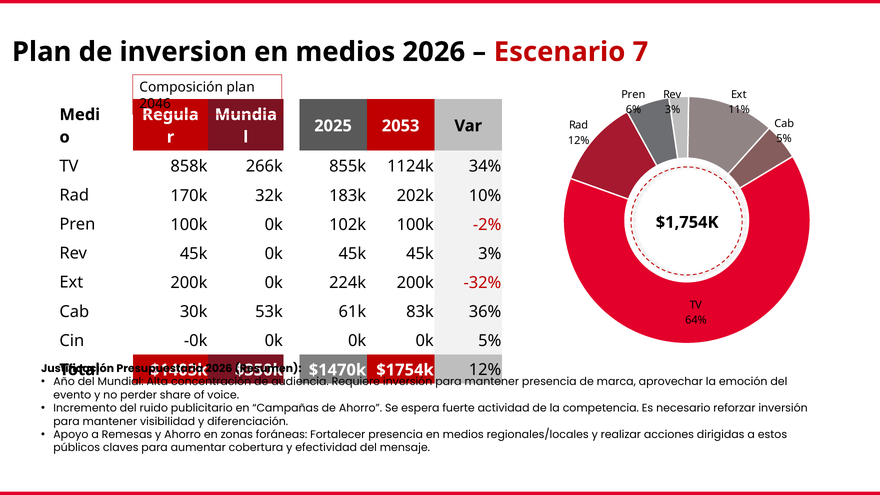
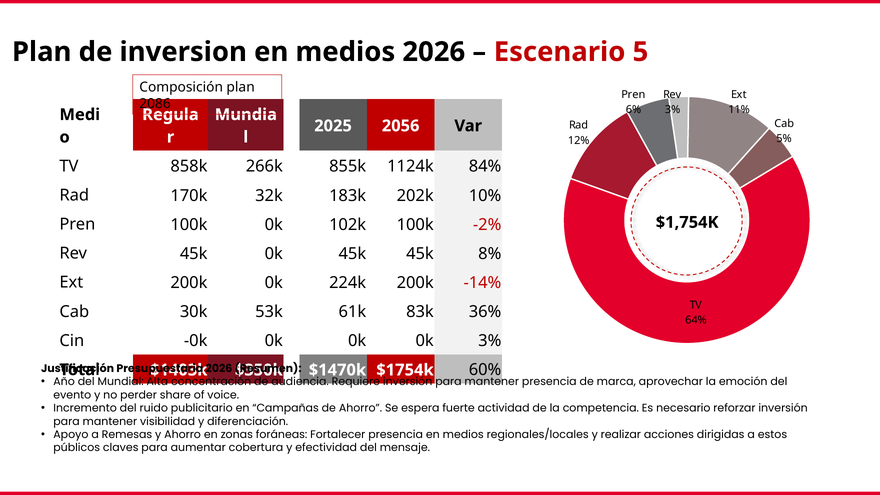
7: 7 -> 5 (640, 52)
2046: 2046 -> 2086 (155, 104)
2053: 2053 -> 2056 (401, 126)
34%: 34% -> 84% (485, 167)
45k 3%: 3% -> 8% (490, 254)
-32%: -32% -> -14% (482, 283)
0k 5%: 5% -> 3% (490, 341)
$1754k 12%: 12% -> 60% (485, 370)
